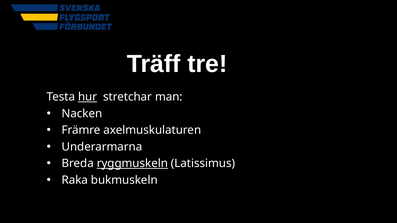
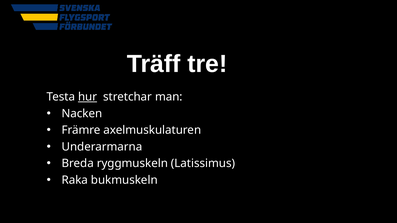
ryggmuskeln underline: present -> none (132, 164)
